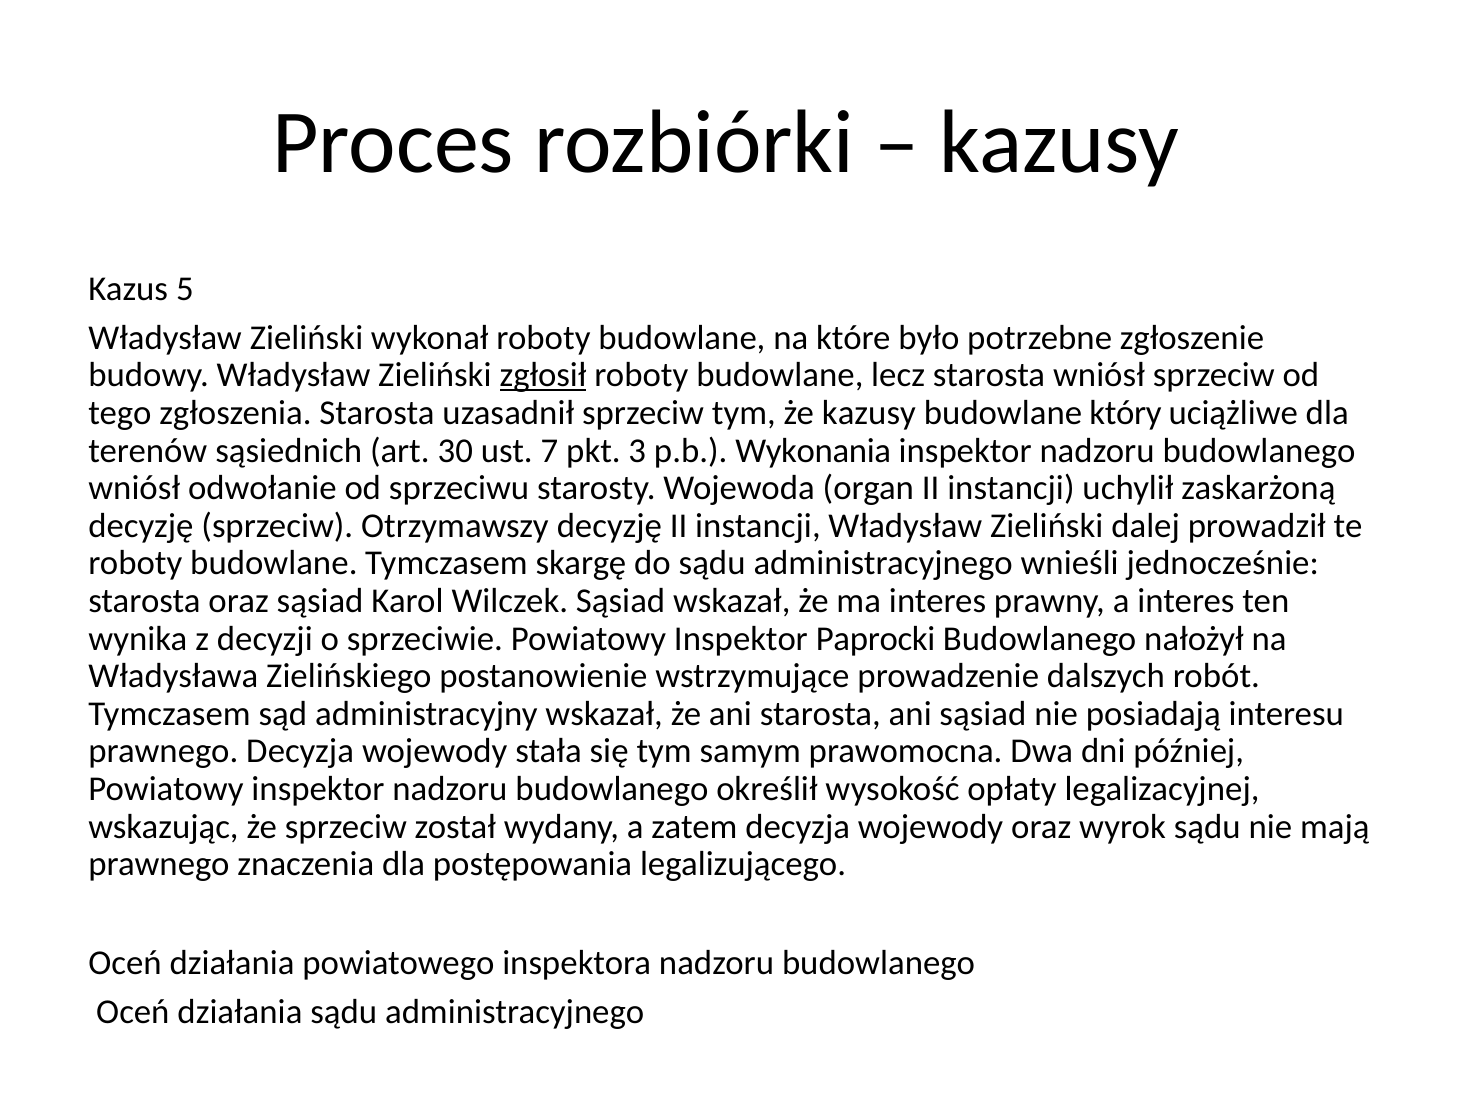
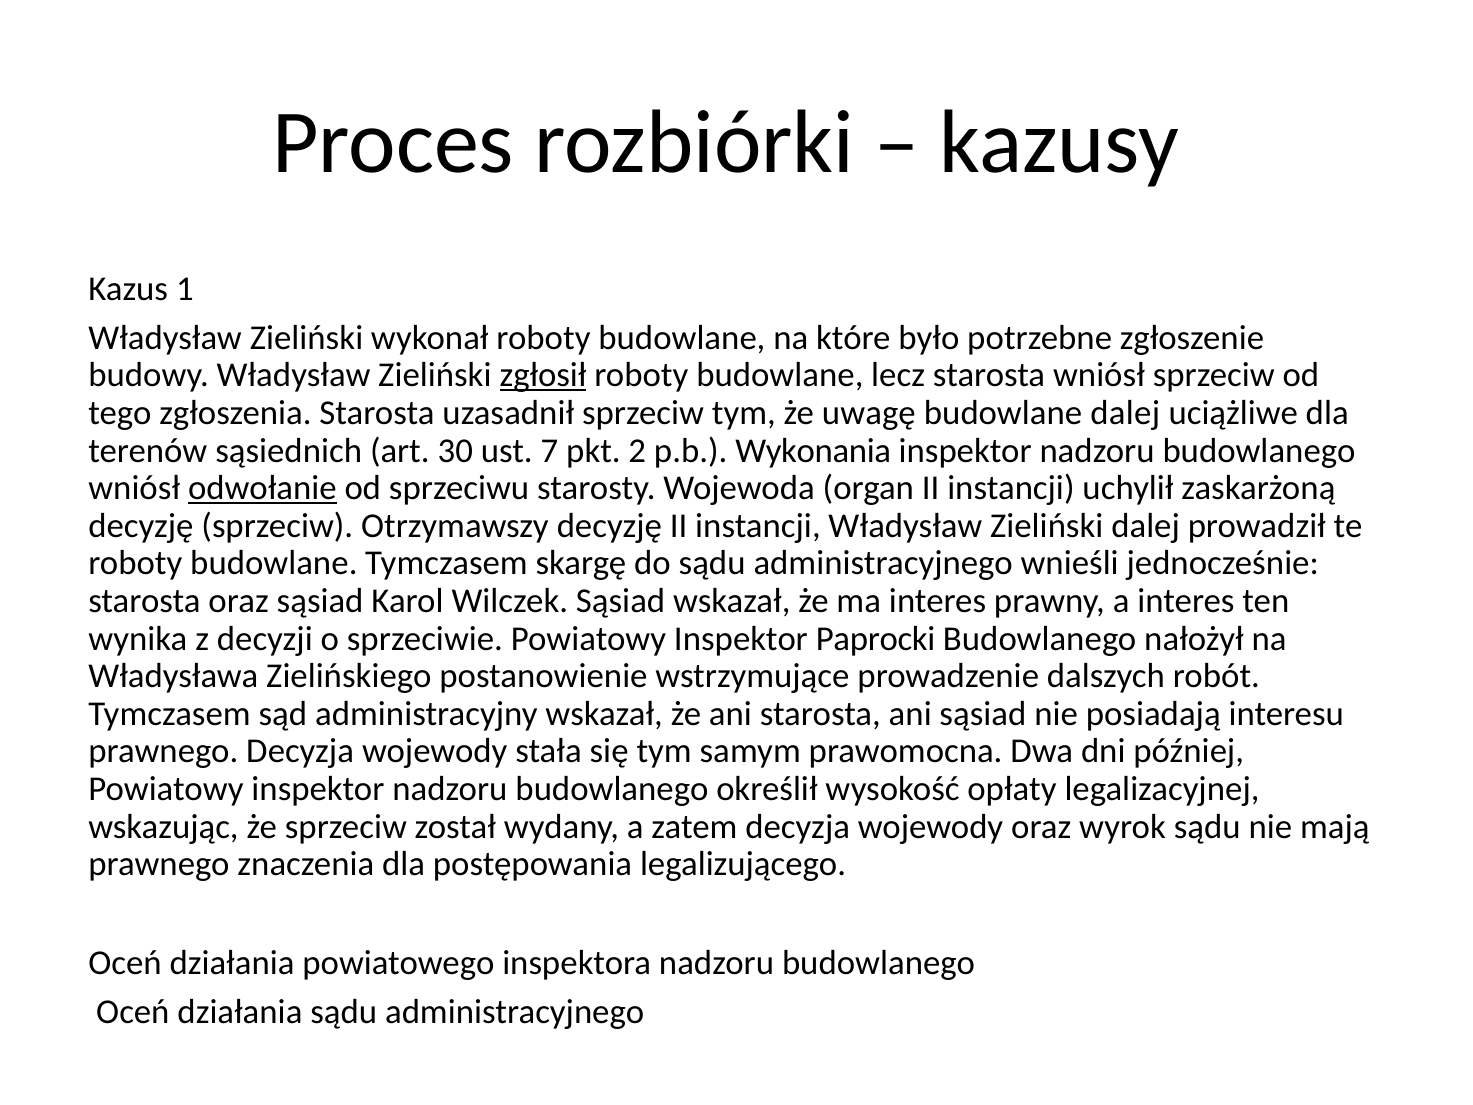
5: 5 -> 1 (185, 288)
że kazusy: kazusy -> uwagę (869, 413)
budowlane który: który -> dalej (1125, 413)
3: 3 -> 2 (637, 451)
odwołanie underline: none -> present (262, 488)
